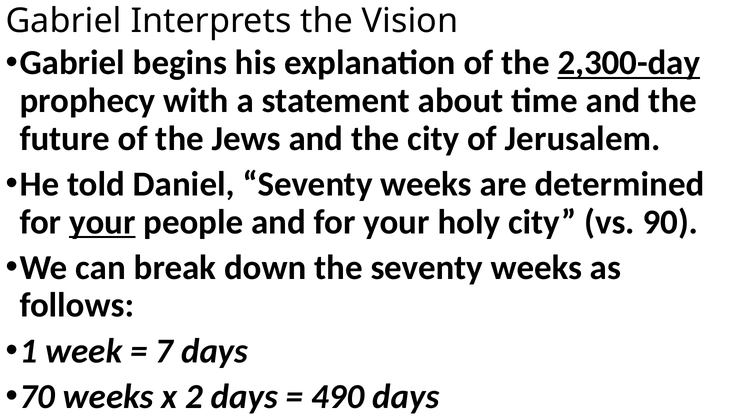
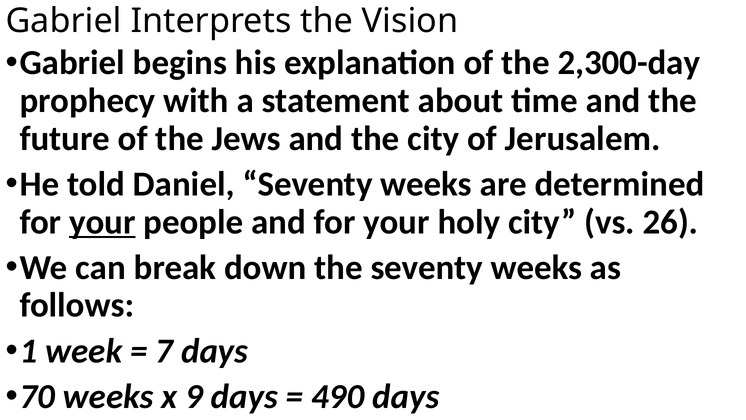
2,300-day underline: present -> none (629, 63)
90: 90 -> 26 (670, 222)
2: 2 -> 9 (194, 396)
